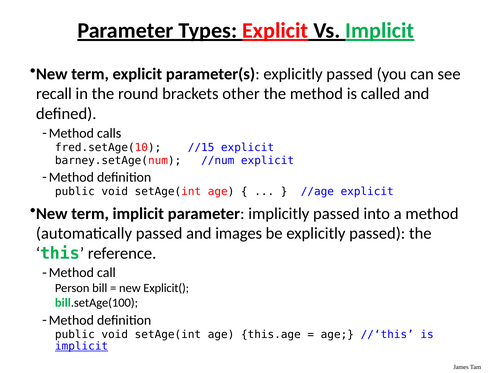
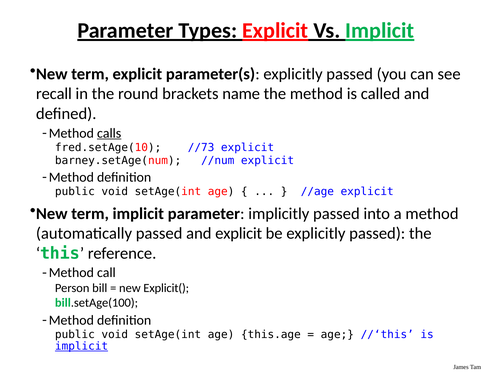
other: other -> name (241, 94)
calls underline: none -> present (109, 133)
//15: //15 -> //73 (201, 148)
and images: images -> explicit (239, 234)
